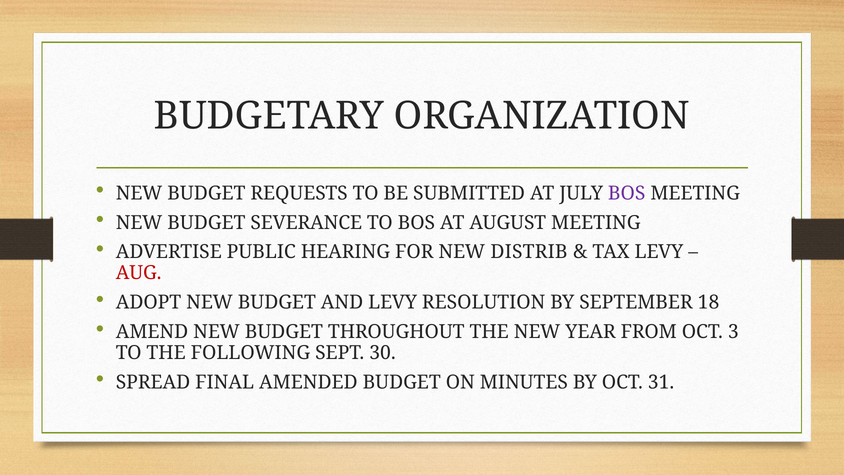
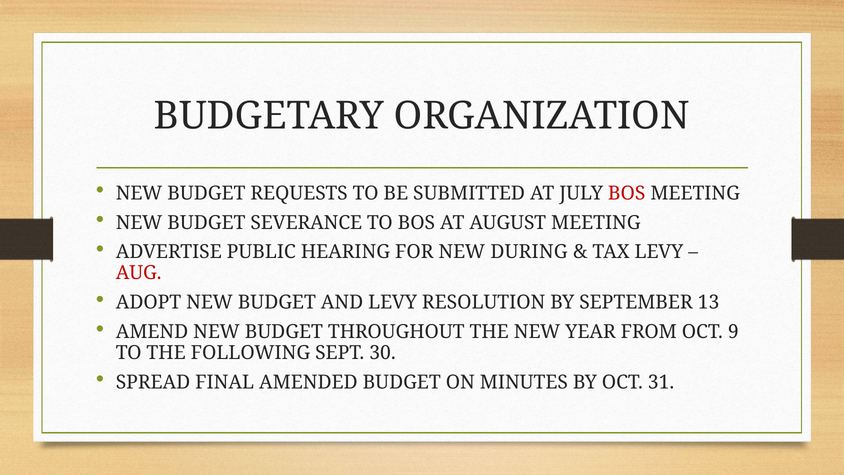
BOS colour: purple -> red (627, 193)
DISTRIB: DISTRIB -> DURING (529, 252)
18: 18 -> 13 (709, 302)
3: 3 -> 9 (733, 332)
